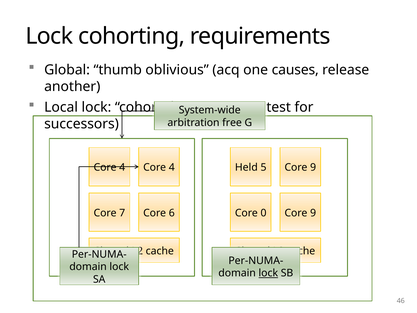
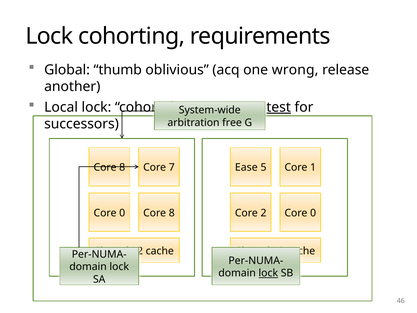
causes: causes -> wrong (295, 70)
test underline: none -> present (279, 107)
4: 4 -> 8 (122, 167)
4: 4 -> 7 (172, 167)
Held: Held -> Ease (246, 167)
5 Core 9: 9 -> 1 (313, 167)
7: 7 -> 0 (122, 213)
6: 6 -> 8 (172, 213)
0: 0 -> 2 (263, 213)
9: 9 -> 0 (313, 213)
